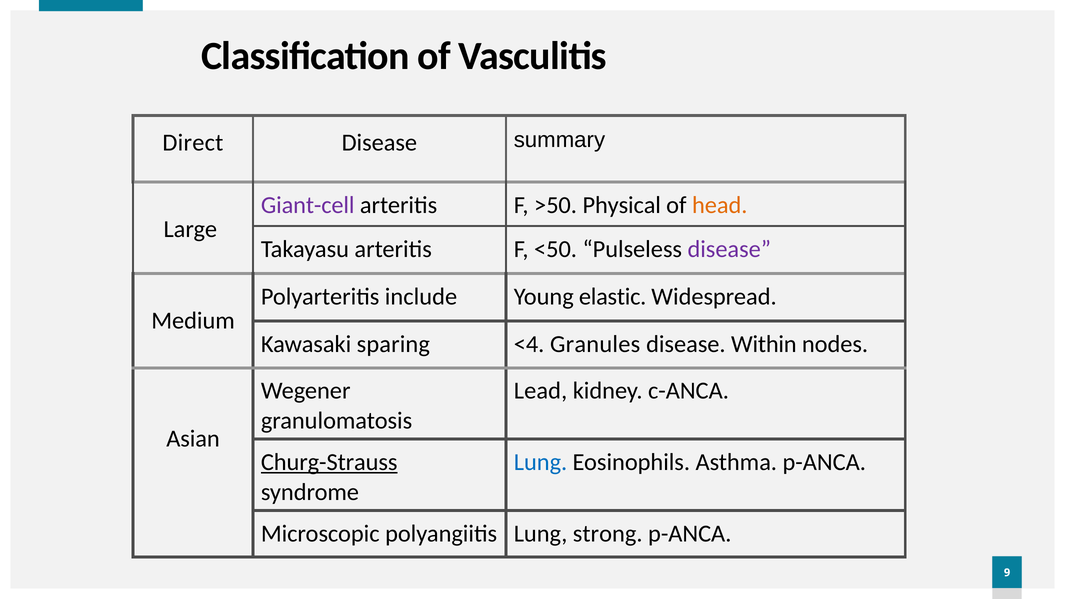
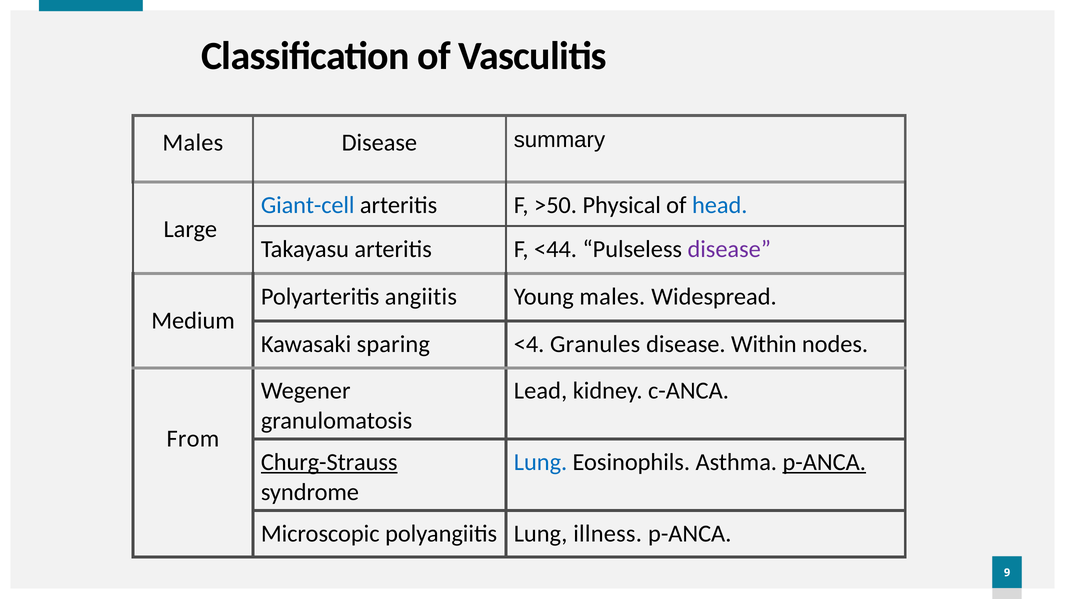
Direct: Direct -> Males (193, 142)
Giant-cell colour: purple -> blue (308, 205)
head colour: orange -> blue (720, 205)
<50: <50 -> <44 (556, 249)
include: include -> angiitis (421, 297)
Young elastic: elastic -> males (612, 297)
Asian: Asian -> From (193, 439)
p-ANCA underline: none -> present (824, 462)
strong: strong -> illness (608, 534)
